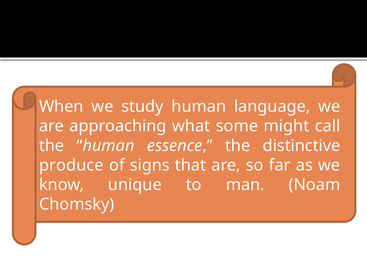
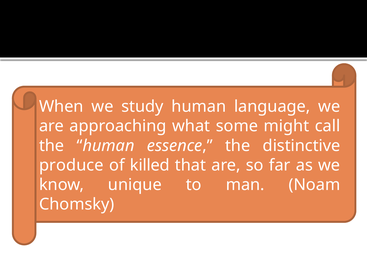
signs: signs -> killed (150, 165)
